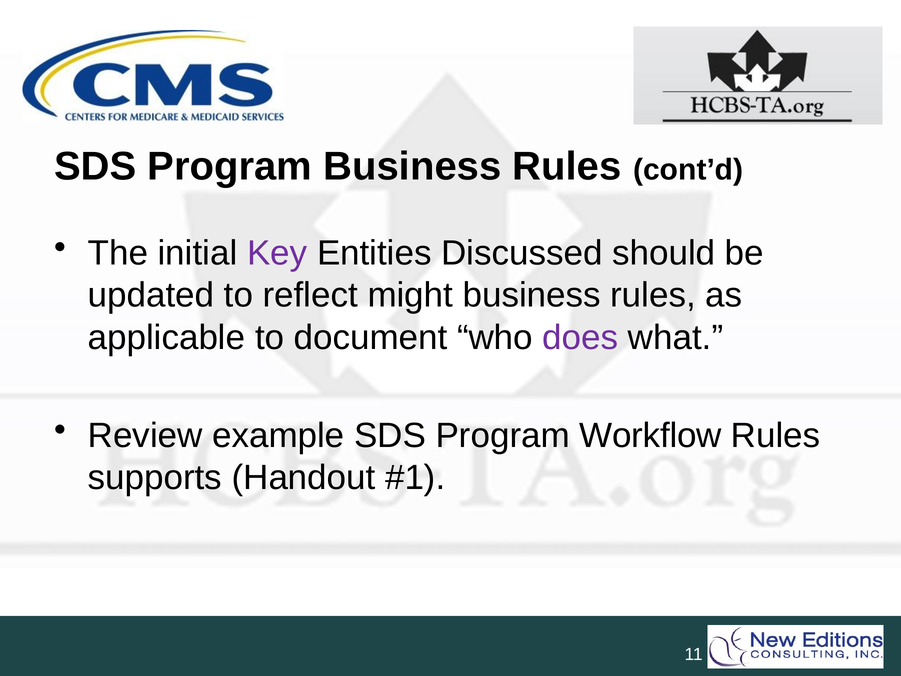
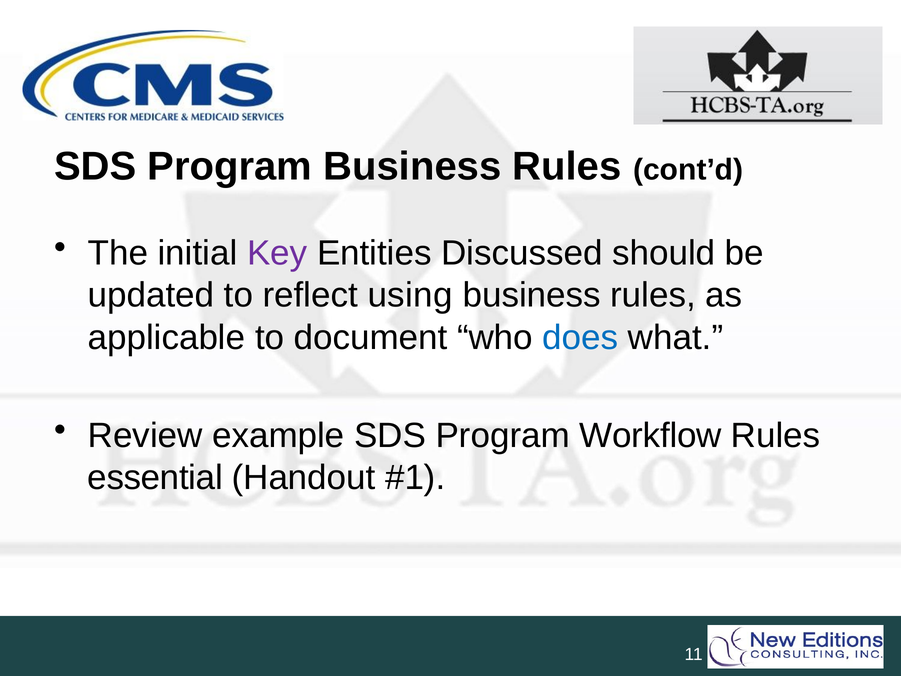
might: might -> using (410, 295)
does colour: purple -> blue (580, 337)
supports: supports -> essential (155, 478)
